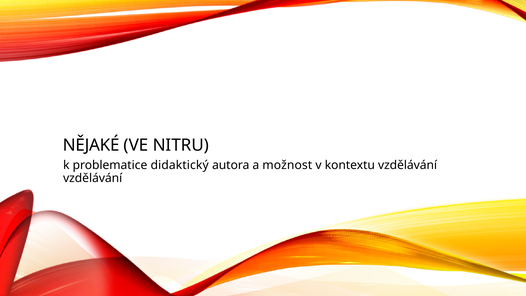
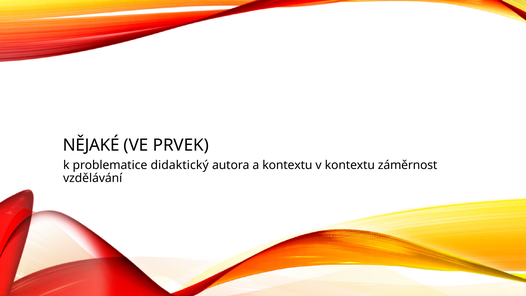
NITRU: NITRU -> PRVEK (181, 145)
a možnost: možnost -> kontextu (287, 165)
kontextu vzdělávání: vzdělávání -> záměrnost (408, 165)
